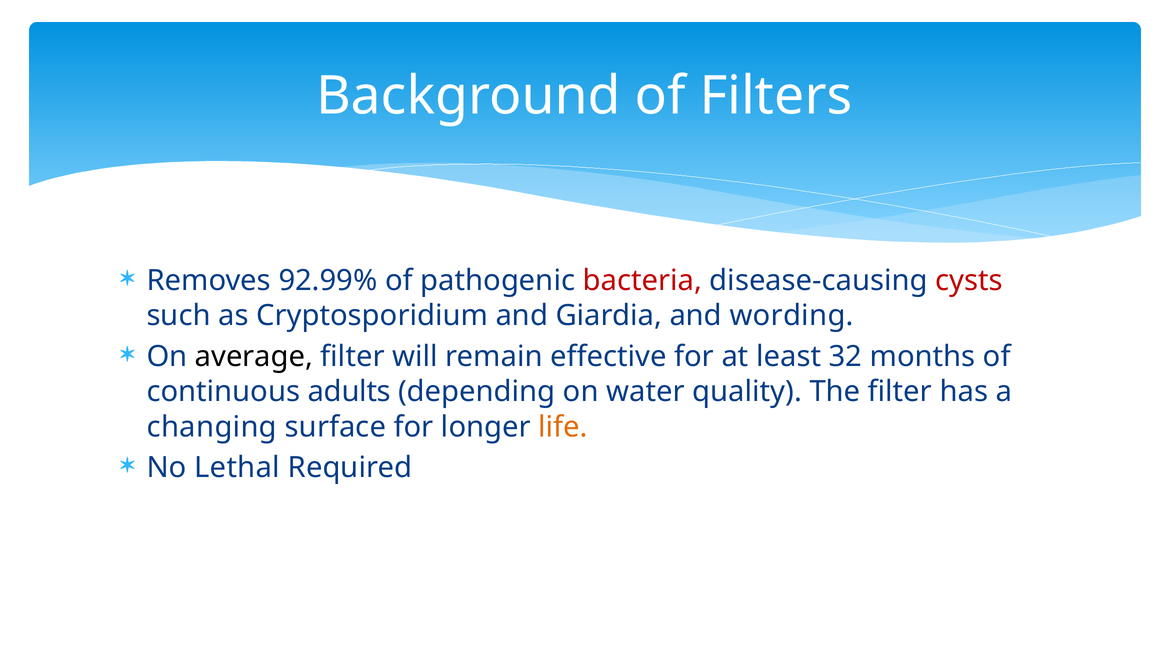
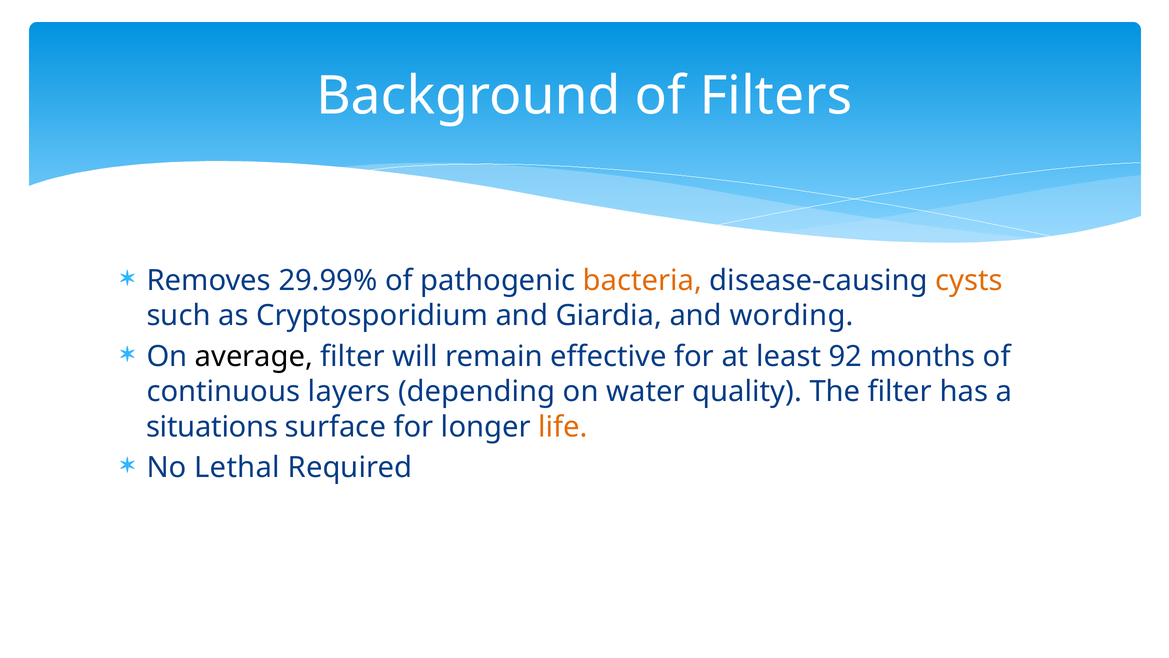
92.99%: 92.99% -> 29.99% (328, 281)
bacteria colour: red -> orange (642, 281)
cysts colour: red -> orange (969, 281)
32: 32 -> 92 (845, 356)
adults: adults -> layers (349, 392)
changing: changing -> situations (212, 427)
